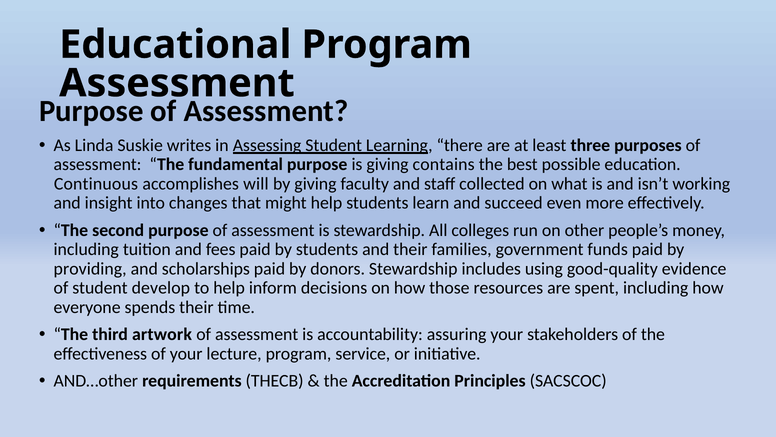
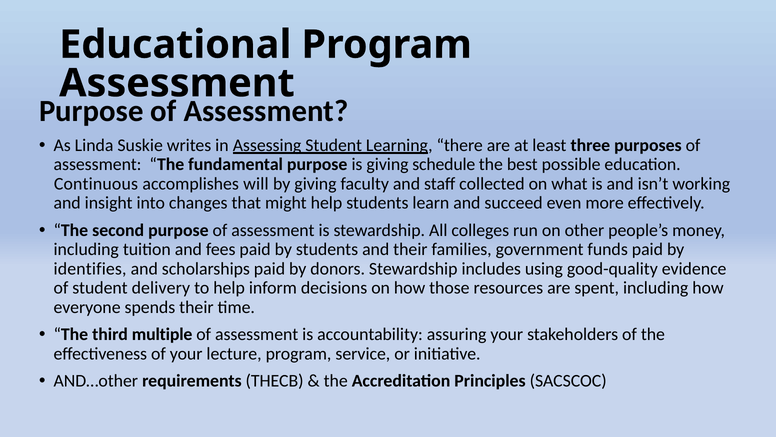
contains: contains -> schedule (444, 164)
providing: providing -> identifies (90, 268)
develop: develop -> delivery (161, 288)
artwork: artwork -> multiple (162, 334)
